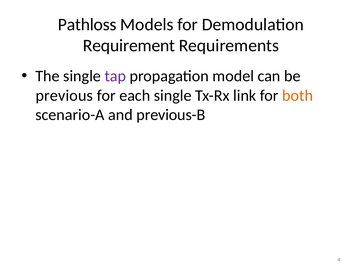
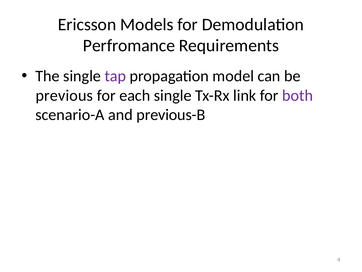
Pathloss: Pathloss -> Ericsson (87, 24)
Requirement: Requirement -> Perfromance (129, 46)
both colour: orange -> purple (298, 95)
